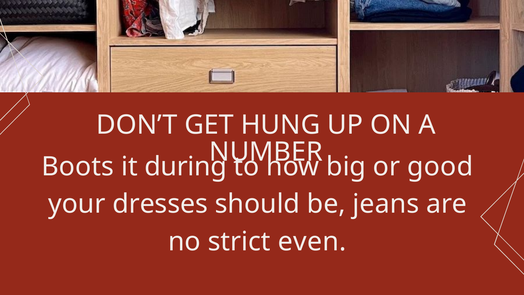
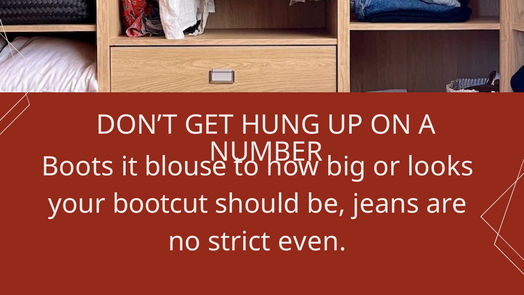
during: during -> blouse (186, 167)
good: good -> looks (440, 167)
dresses: dresses -> bootcut (160, 204)
